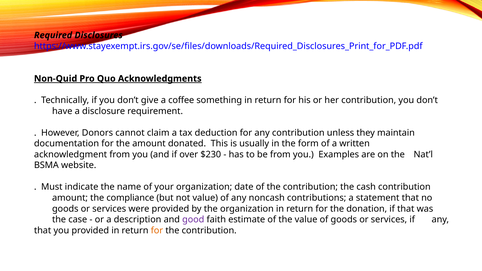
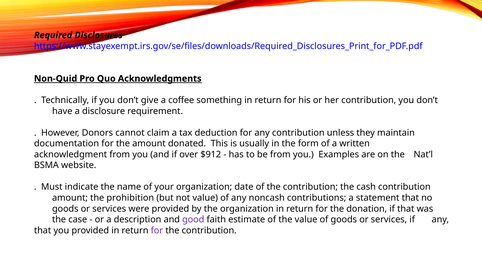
$230: $230 -> $912 (211, 155)
compliance: compliance -> prohibition (130, 198)
for colour: orange -> purple (157, 230)
